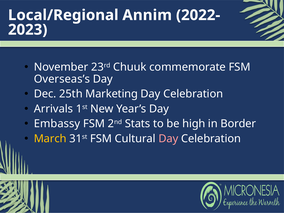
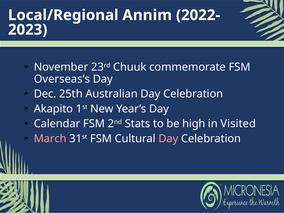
Marketing: Marketing -> Australian (112, 94)
Arrivals: Arrivals -> Akapito (53, 109)
Embassy: Embassy -> Calendar (57, 124)
Border: Border -> Visited (238, 124)
March colour: yellow -> pink (50, 139)
